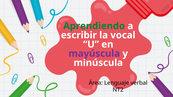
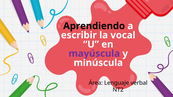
Aprendiendo colour: green -> black (94, 26)
